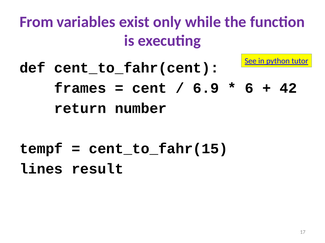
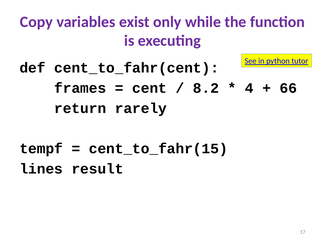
From: From -> Copy (36, 22)
6.9: 6.9 -> 8.2 (206, 88)
6: 6 -> 4 (249, 88)
42: 42 -> 66 (288, 88)
number: number -> rarely (141, 109)
